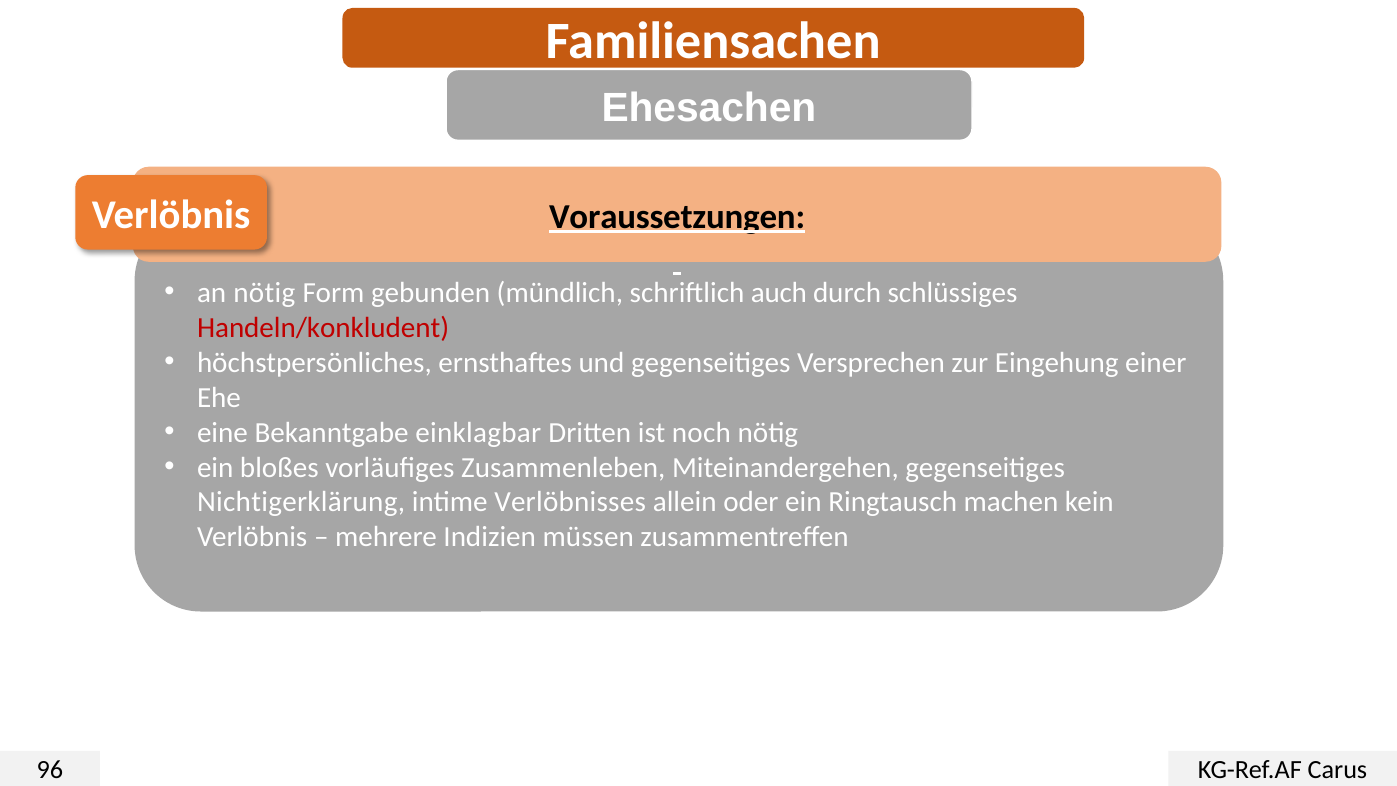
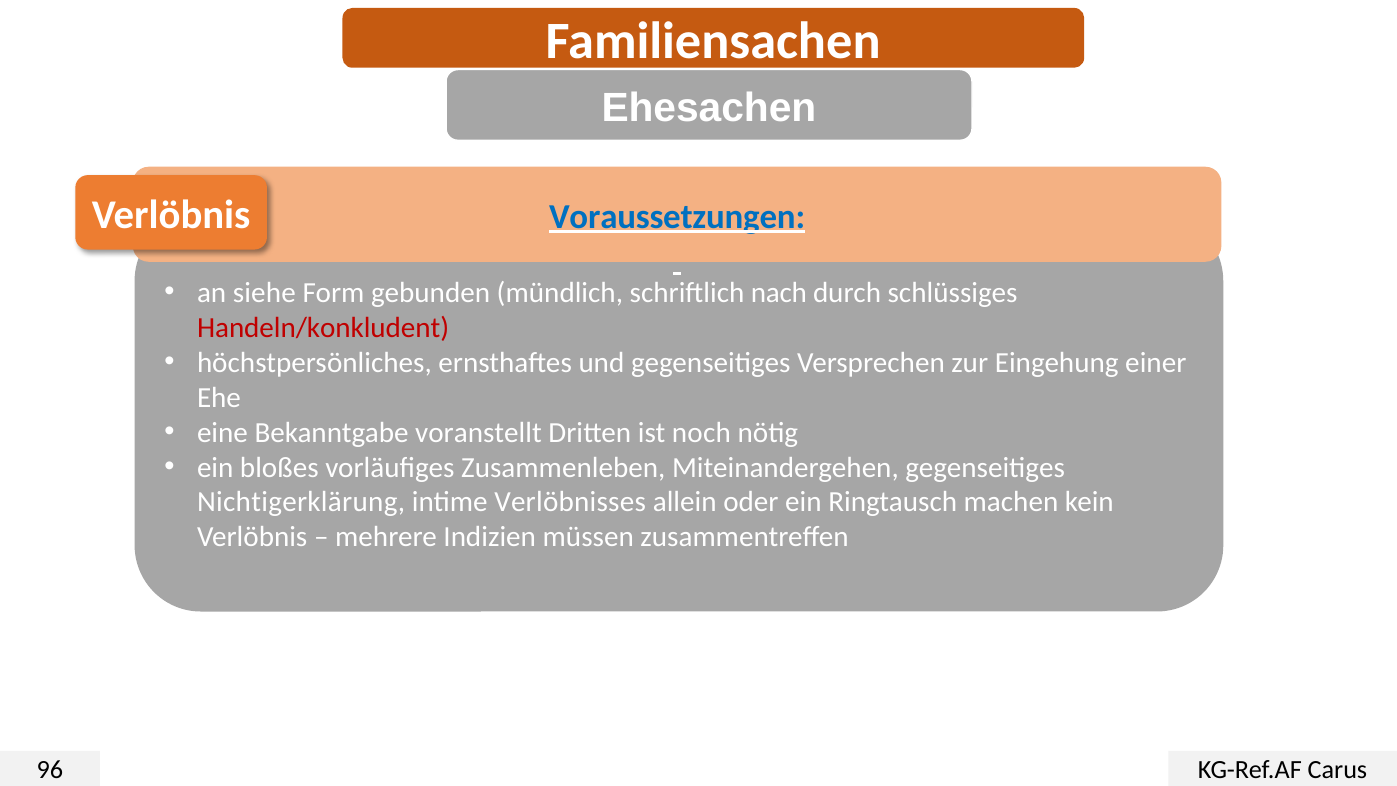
Voraussetzungen colour: black -> blue (677, 217)
an nötig: nötig -> siehe (264, 293)
auch: auch -> nach (779, 293)
einklagbar: einklagbar -> voranstellt (478, 432)
